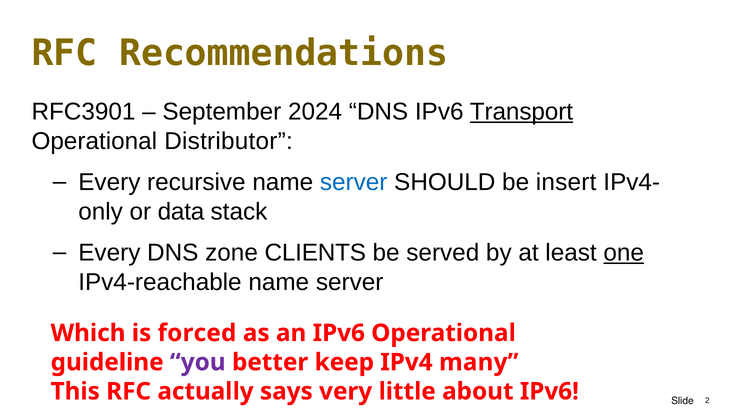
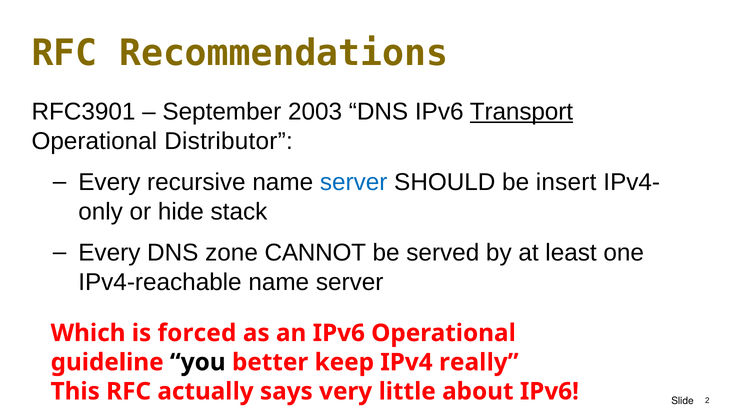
2024: 2024 -> 2003 (315, 112)
data: data -> hide (181, 212)
CLIENTS: CLIENTS -> CANNOT (315, 253)
one underline: present -> none (624, 253)
you colour: purple -> black (198, 362)
many: many -> really (479, 362)
